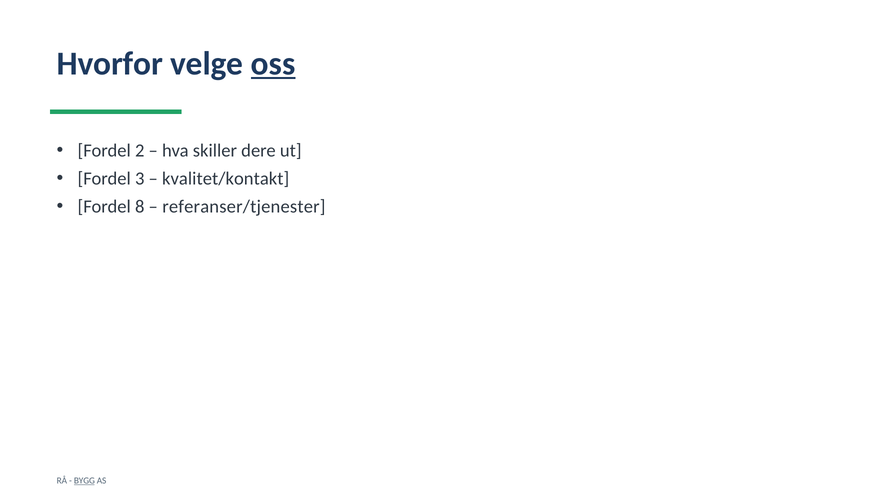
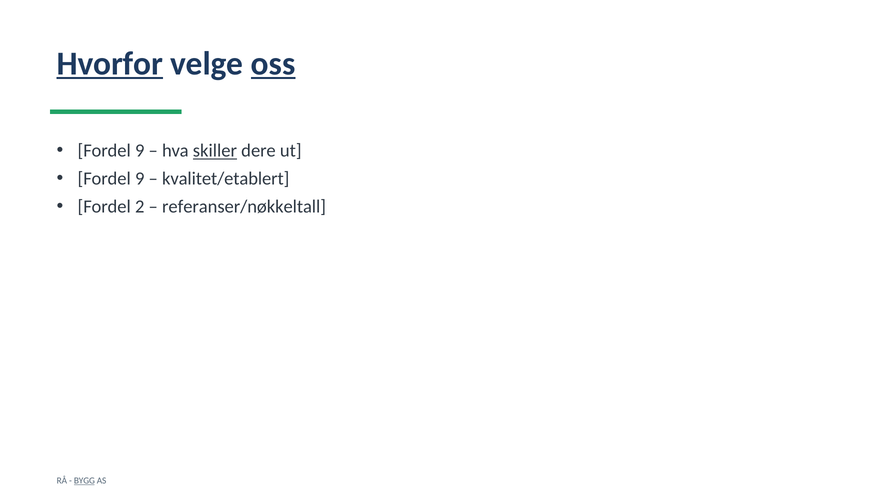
Hvorfor underline: none -> present (110, 64)
2: 2 -> 9 (140, 151)
skiller underline: none -> present (215, 151)
3: 3 -> 9 (140, 179)
kvalitet/kontakt: kvalitet/kontakt -> kvalitet/etablert (226, 179)
8: 8 -> 2 (140, 207)
referanser/tjenester: referanser/tjenester -> referanser/nøkkeltall (244, 207)
